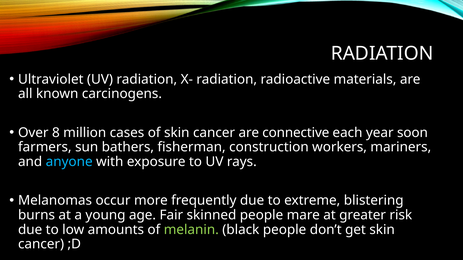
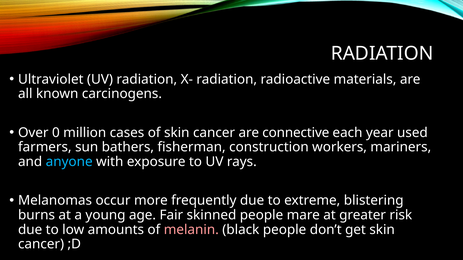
8: 8 -> 0 (56, 133)
soon: soon -> used (412, 133)
melanin colour: light green -> pink (191, 230)
